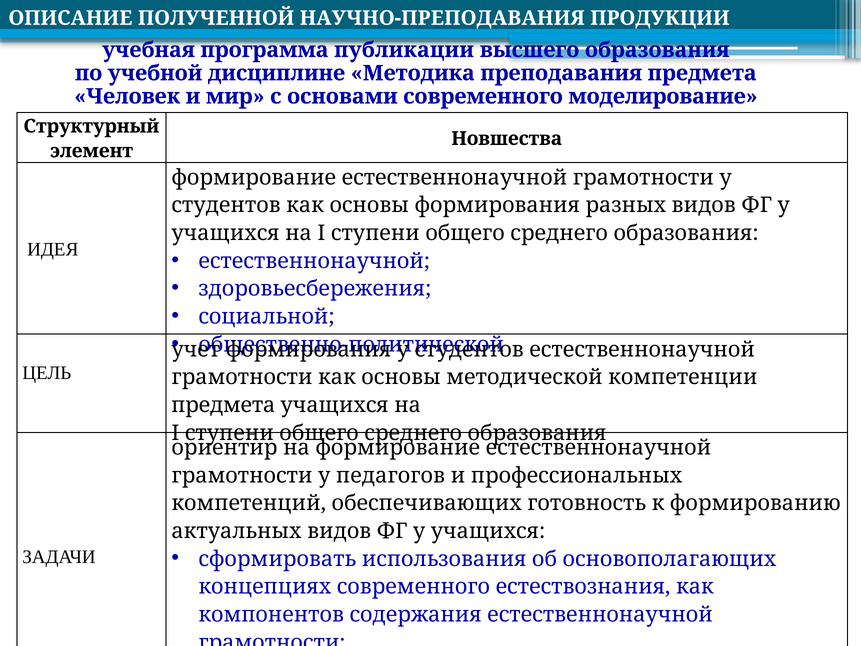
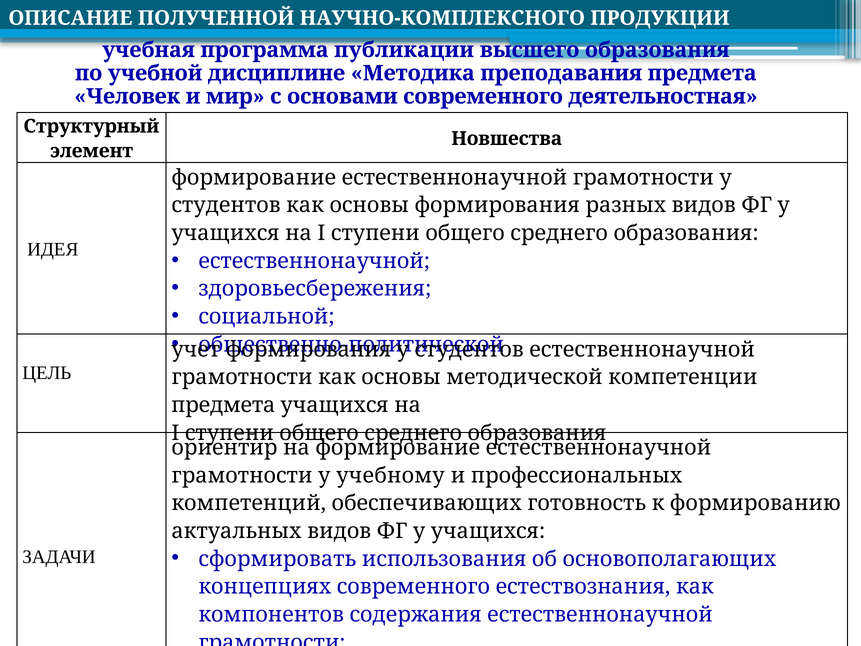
НАУЧНО-ПРЕПОДАВАНИЯ: НАУЧНО-ПРЕПОДАВАНИЯ -> НАУЧНО-КОМПЛЕКСНОГО (442, 18)
моделирование: моделирование -> деятельностная (663, 96)
педагогов: педагогов -> учебному (390, 475)
